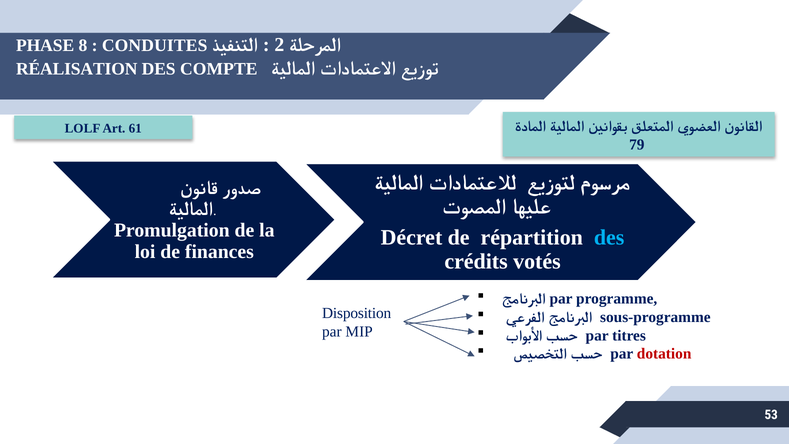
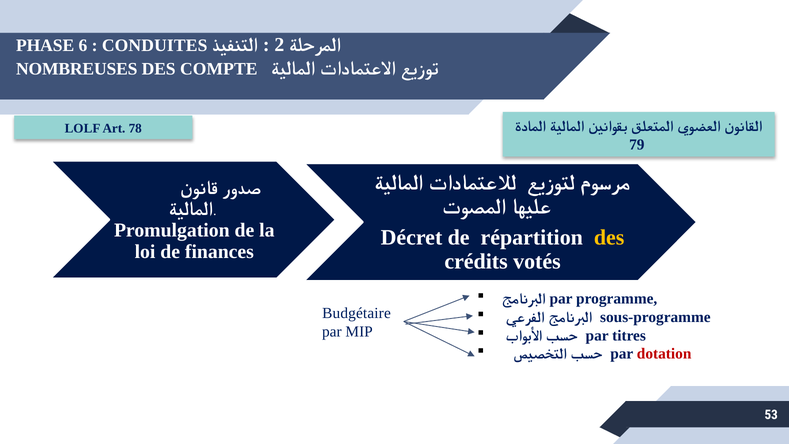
8: 8 -> 6 (83, 45)
RÉALISATION: RÉALISATION -> NOMBREUSES (77, 69)
61: 61 -> 78 (135, 128)
des colour: light blue -> yellow (609, 238)
Disposition: Disposition -> Budgétaire (356, 313)
